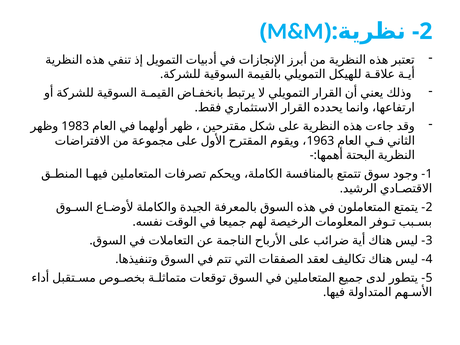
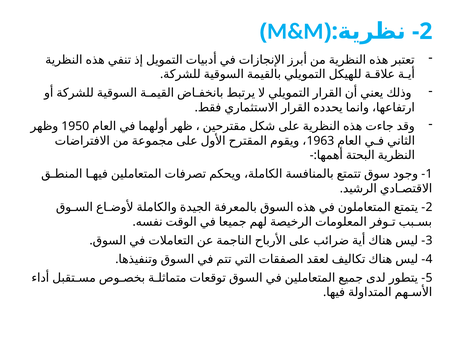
1983: 1983 -> 1950 (75, 126)
